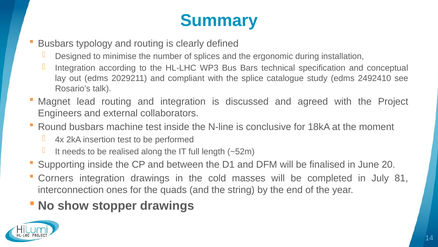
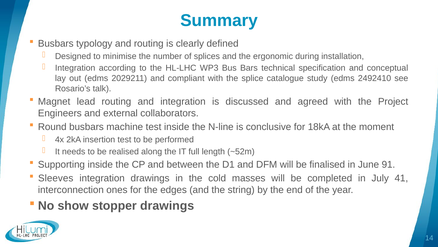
20: 20 -> 91 (388, 164)
Corners: Corners -> Sleeves (56, 178)
81: 81 -> 41 (401, 178)
quads: quads -> edges (174, 189)
